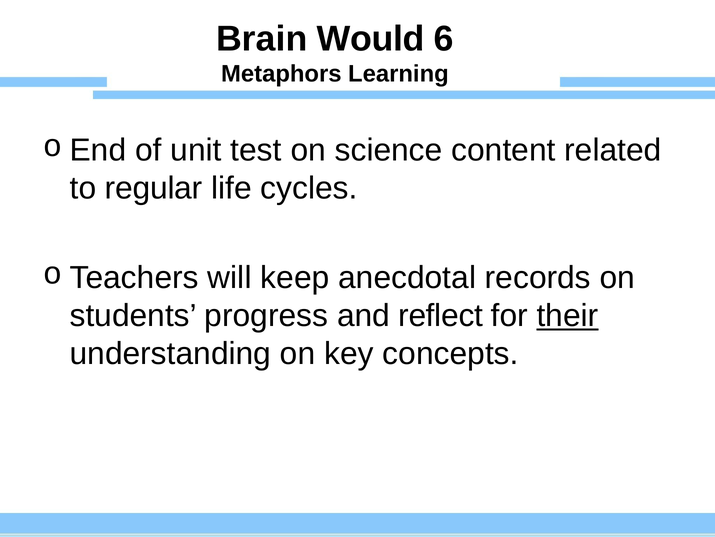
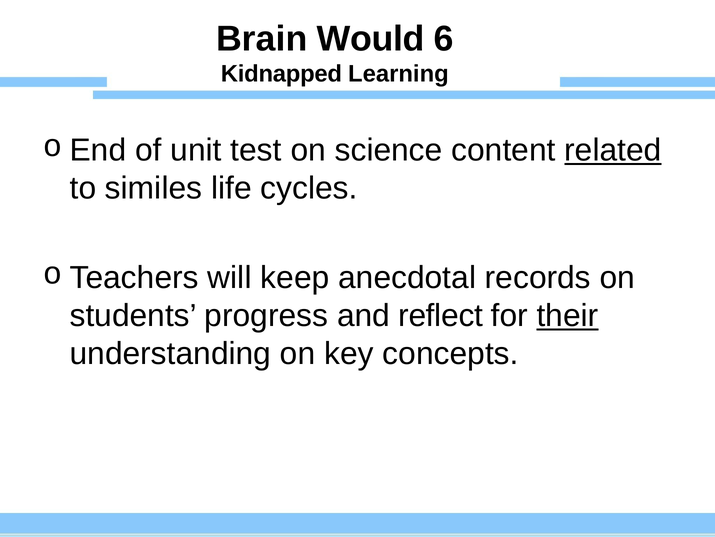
Metaphors: Metaphors -> Kidnapped (281, 74)
related underline: none -> present (613, 150)
regular: regular -> similes (154, 188)
